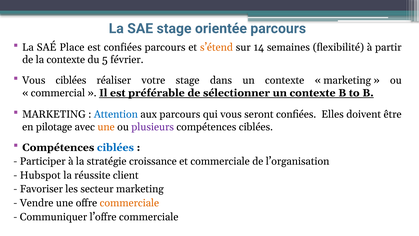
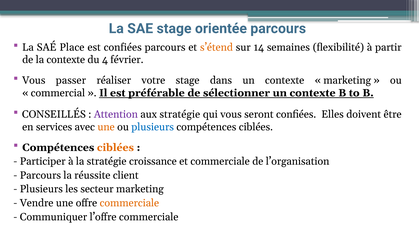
5: 5 -> 4 (105, 60)
Vous ciblées: ciblées -> passer (71, 80)
MARKETING: MARKETING -> CONSEILLÉS (54, 114)
Attention colour: blue -> purple (116, 114)
aux parcours: parcours -> stratégie (180, 114)
pilotage: pilotage -> services (54, 127)
plusieurs colour: purple -> blue (153, 127)
ciblées colour: blue -> orange (115, 147)
Hubspot: Hubspot -> Parcours (40, 175)
Favoriser: Favoriser -> Plusieurs (41, 189)
